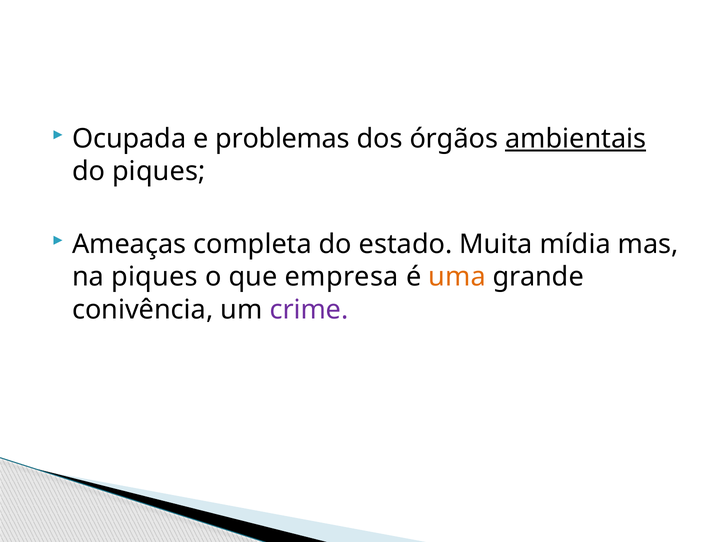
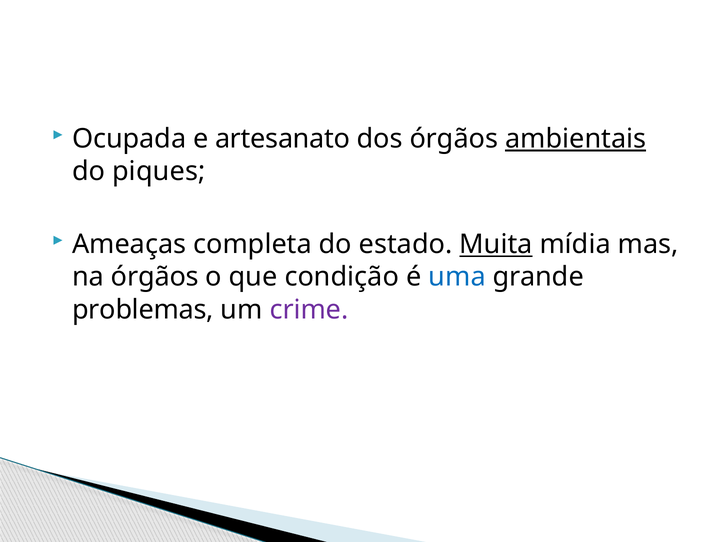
problemas: problemas -> artesanato (283, 139)
Muita underline: none -> present (496, 244)
na piques: piques -> órgãos (155, 277)
empresa: empresa -> condição (342, 277)
uma colour: orange -> blue (457, 277)
conivência: conivência -> problemas (143, 309)
